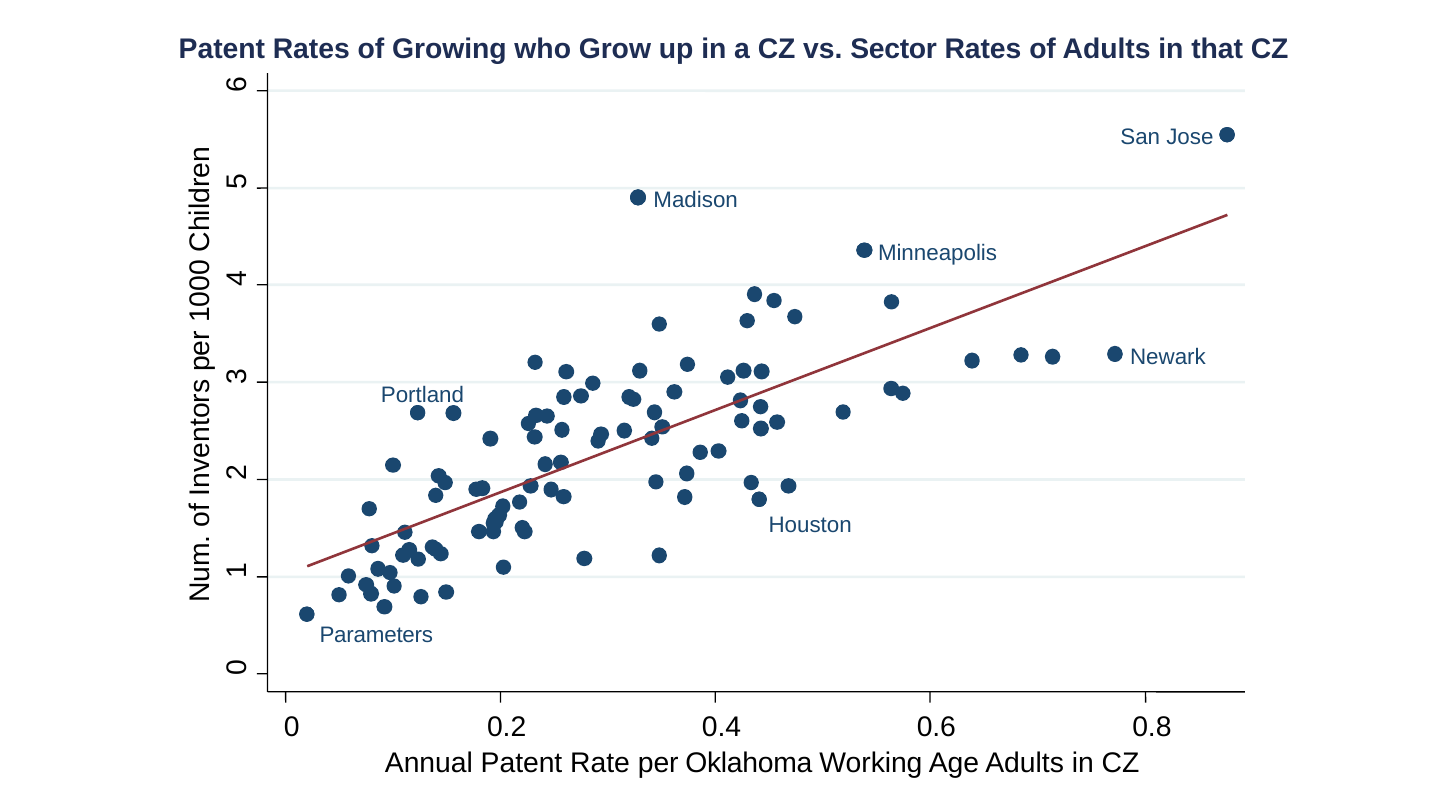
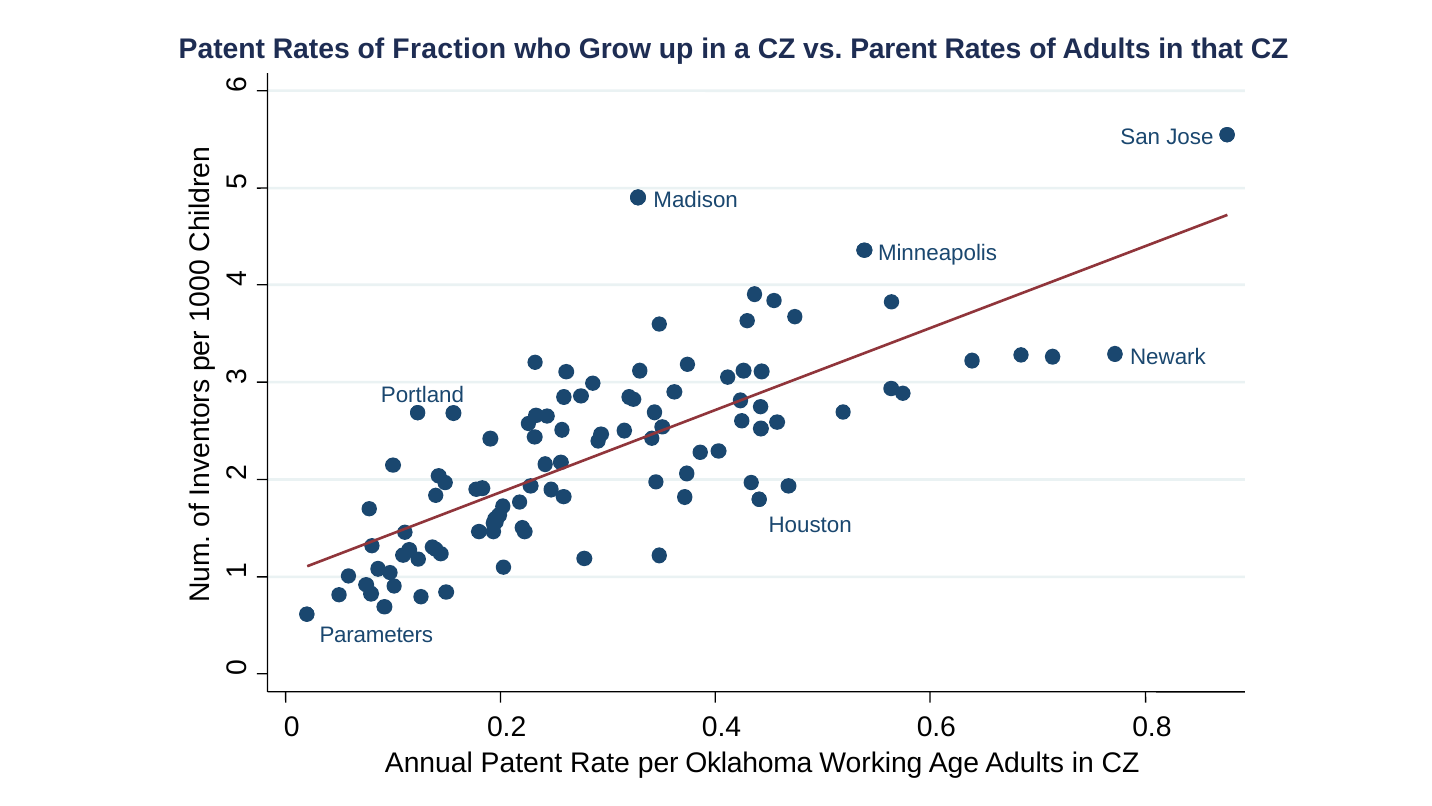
Growing: Growing -> Fraction (449, 49)
Sector: Sector -> Parent (894, 49)
